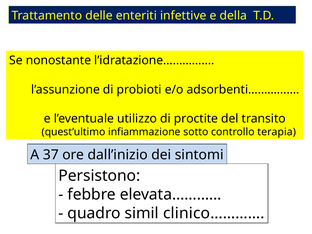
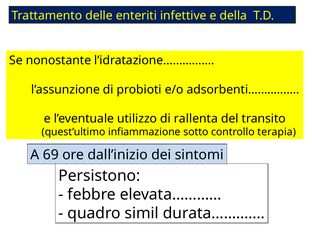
proctite: proctite -> rallenta (196, 119)
37: 37 -> 69 (51, 155)
clinico…………: clinico………… -> durata………… (214, 213)
